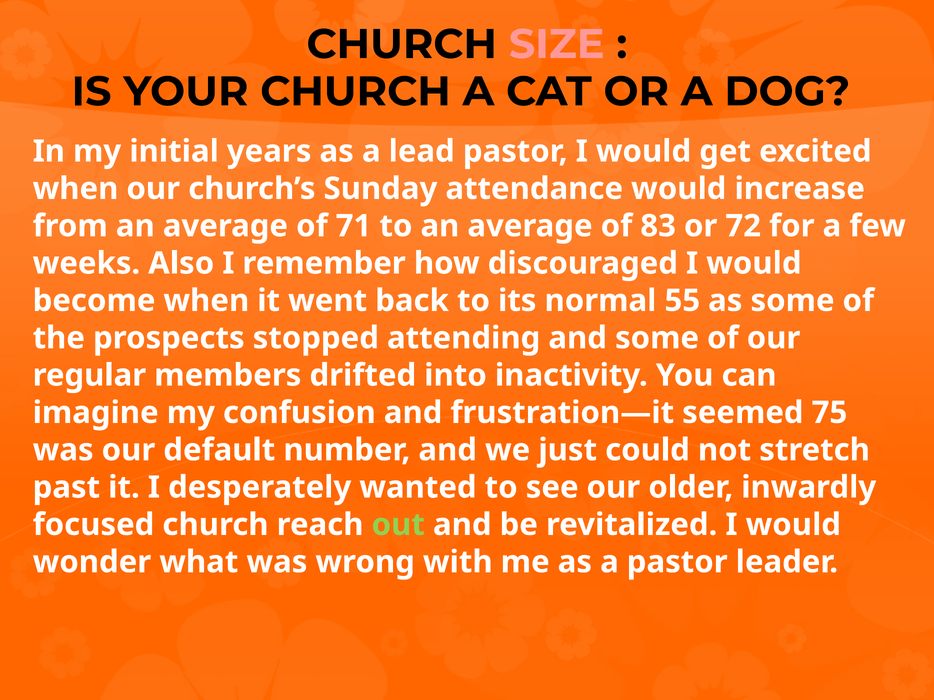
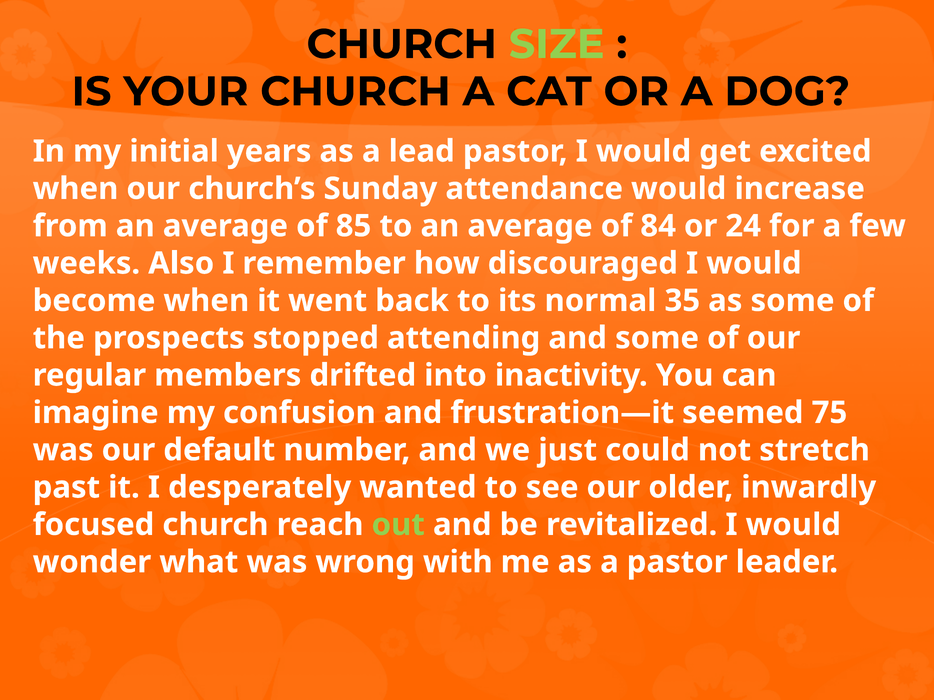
SIZE colour: pink -> light green (557, 44)
71: 71 -> 85 (353, 226)
83: 83 -> 84 (658, 226)
72: 72 -> 24 (743, 226)
55: 55 -> 35 (682, 301)
